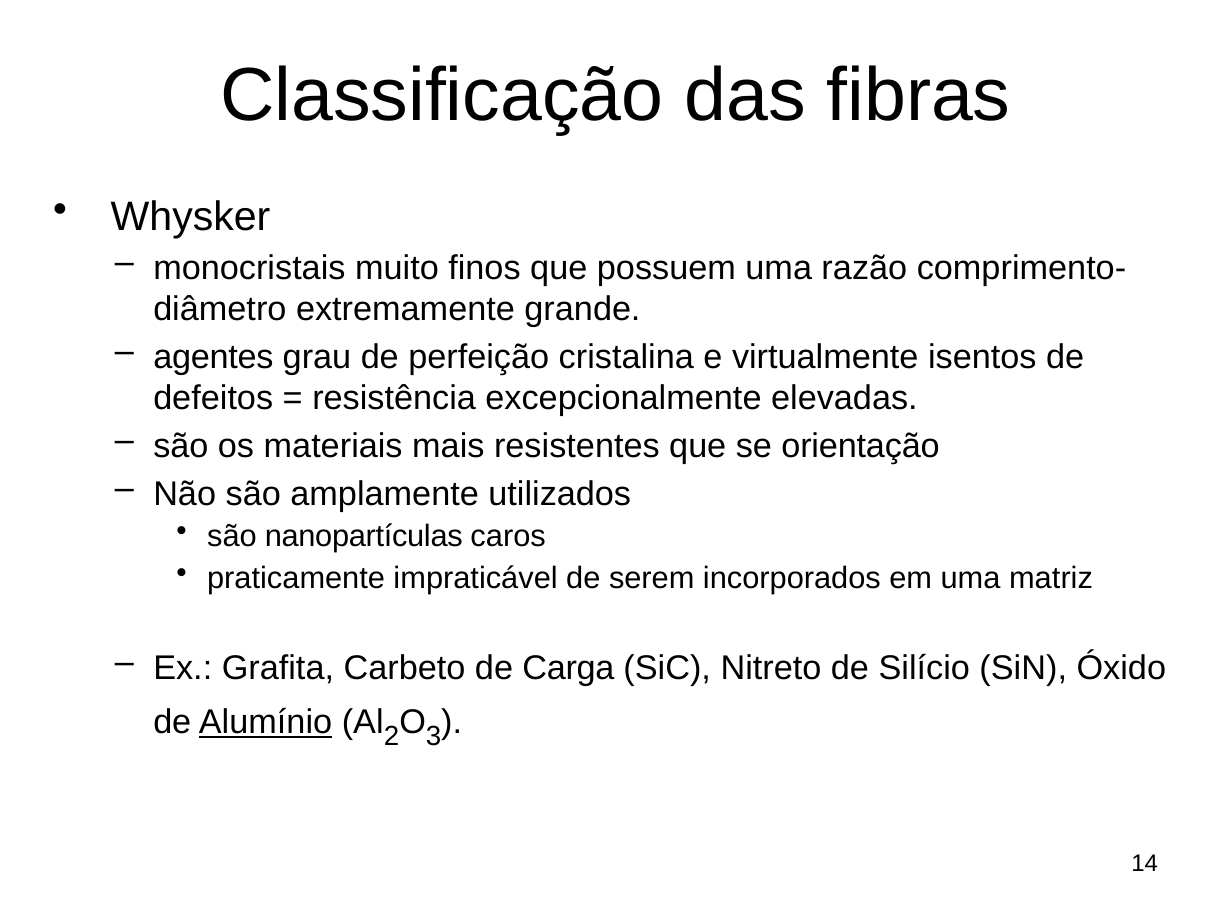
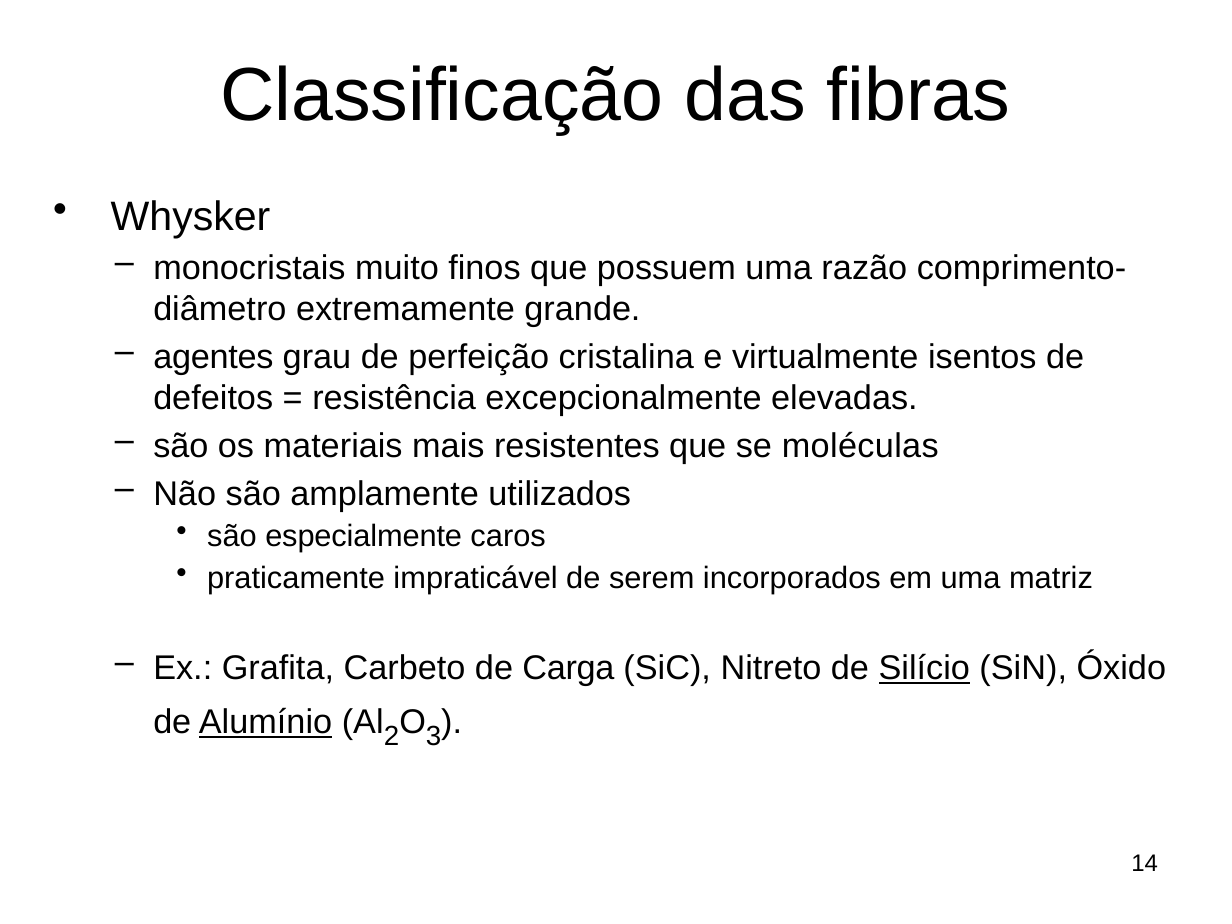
orientação: orientação -> moléculas (860, 446)
nanopartículas: nanopartículas -> especialmente (364, 537)
Silício underline: none -> present (924, 668)
